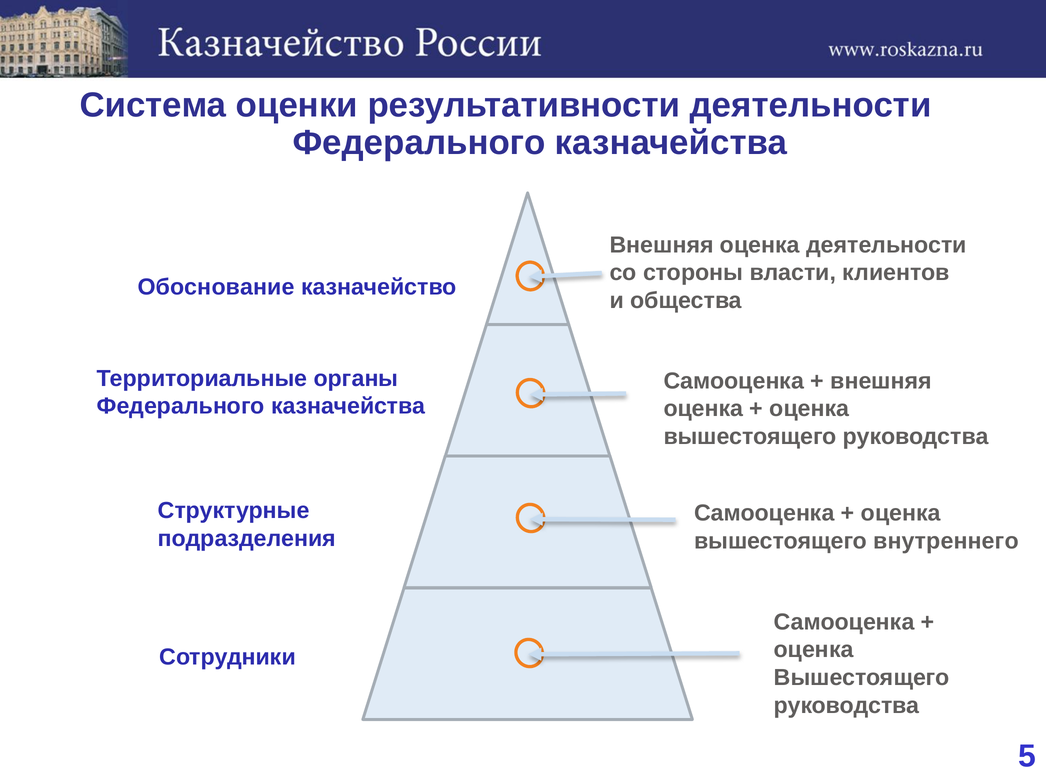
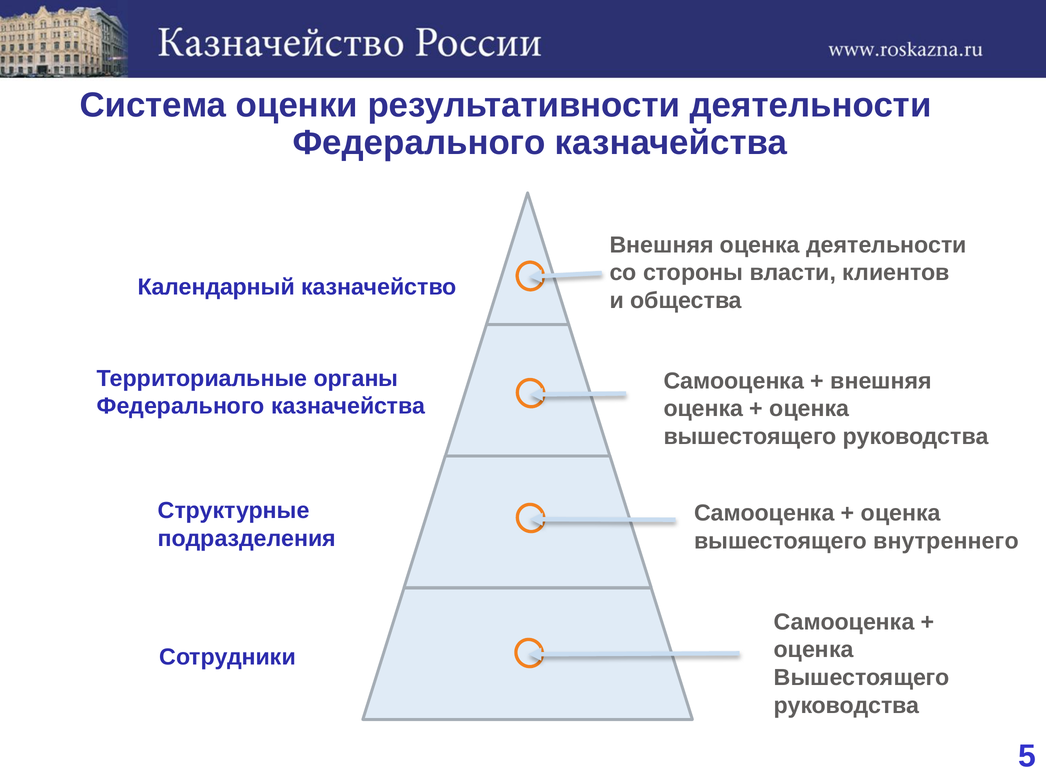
Обоснование: Обоснование -> Календарный (216, 287)
